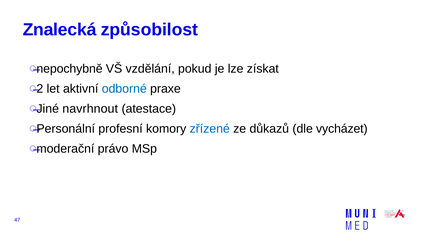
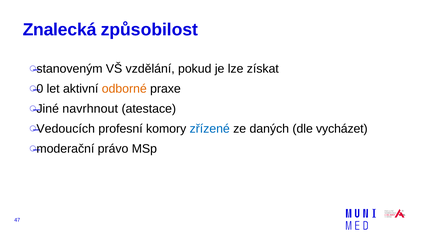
nepochybně: nepochybně -> stanoveným (69, 69)
2: 2 -> 0 (40, 89)
odborné colour: blue -> orange (124, 89)
Personální: Personální -> Vedoucích (66, 129)
důkazů: důkazů -> daných (269, 129)
